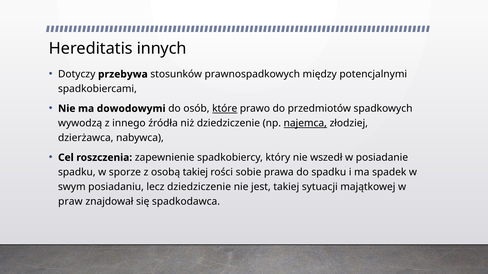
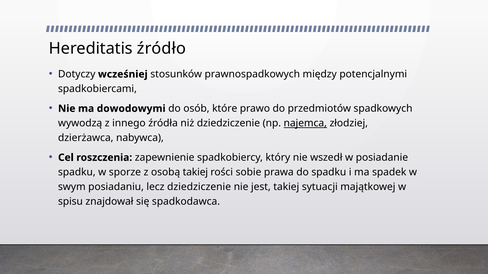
innych: innych -> źródło (161, 49)
przebywa: przebywa -> wcześniej (123, 74)
które underline: present -> none (225, 109)
praw: praw -> spisu (70, 202)
